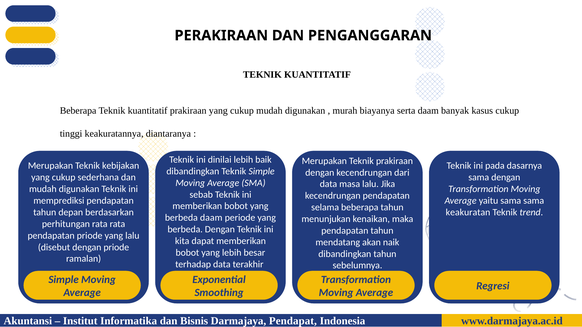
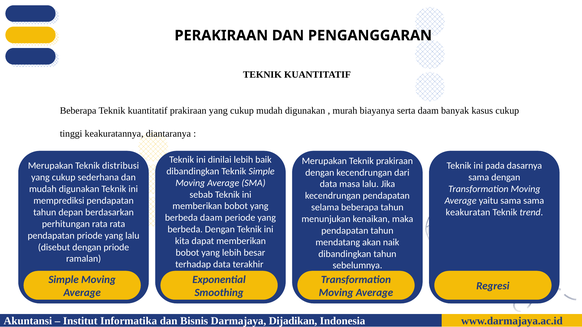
kebijakan: kebijakan -> distribusi (121, 166)
Pendapat: Pendapat -> Dijadikan (293, 321)
